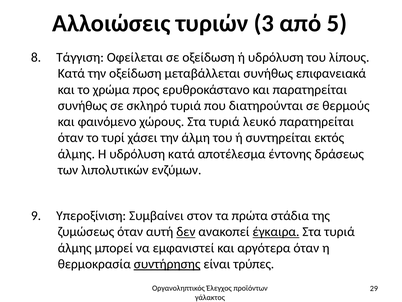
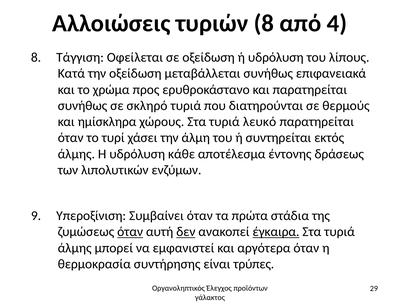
τυριών 3: 3 -> 8 (264, 23)
5: 5 -> 4 (337, 23)
φαινόμενο: φαινόμενο -> ημίσκληρα (107, 122)
υδρόλυση κατά: κατά -> κάθε (181, 154)
Συμβαίνει στον: στον -> όταν (200, 215)
όταν underline: none -> present (130, 231)
συντήρησης underline: present -> none (167, 264)
